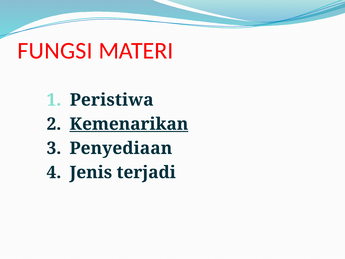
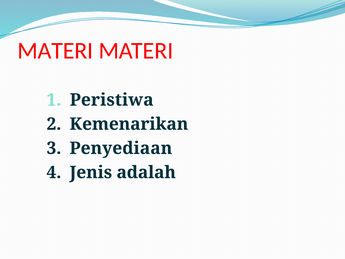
FUNGSI: FUNGSI -> MATERI (55, 51)
Kemenarikan underline: present -> none (129, 124)
terjadi: terjadi -> adalah (146, 172)
